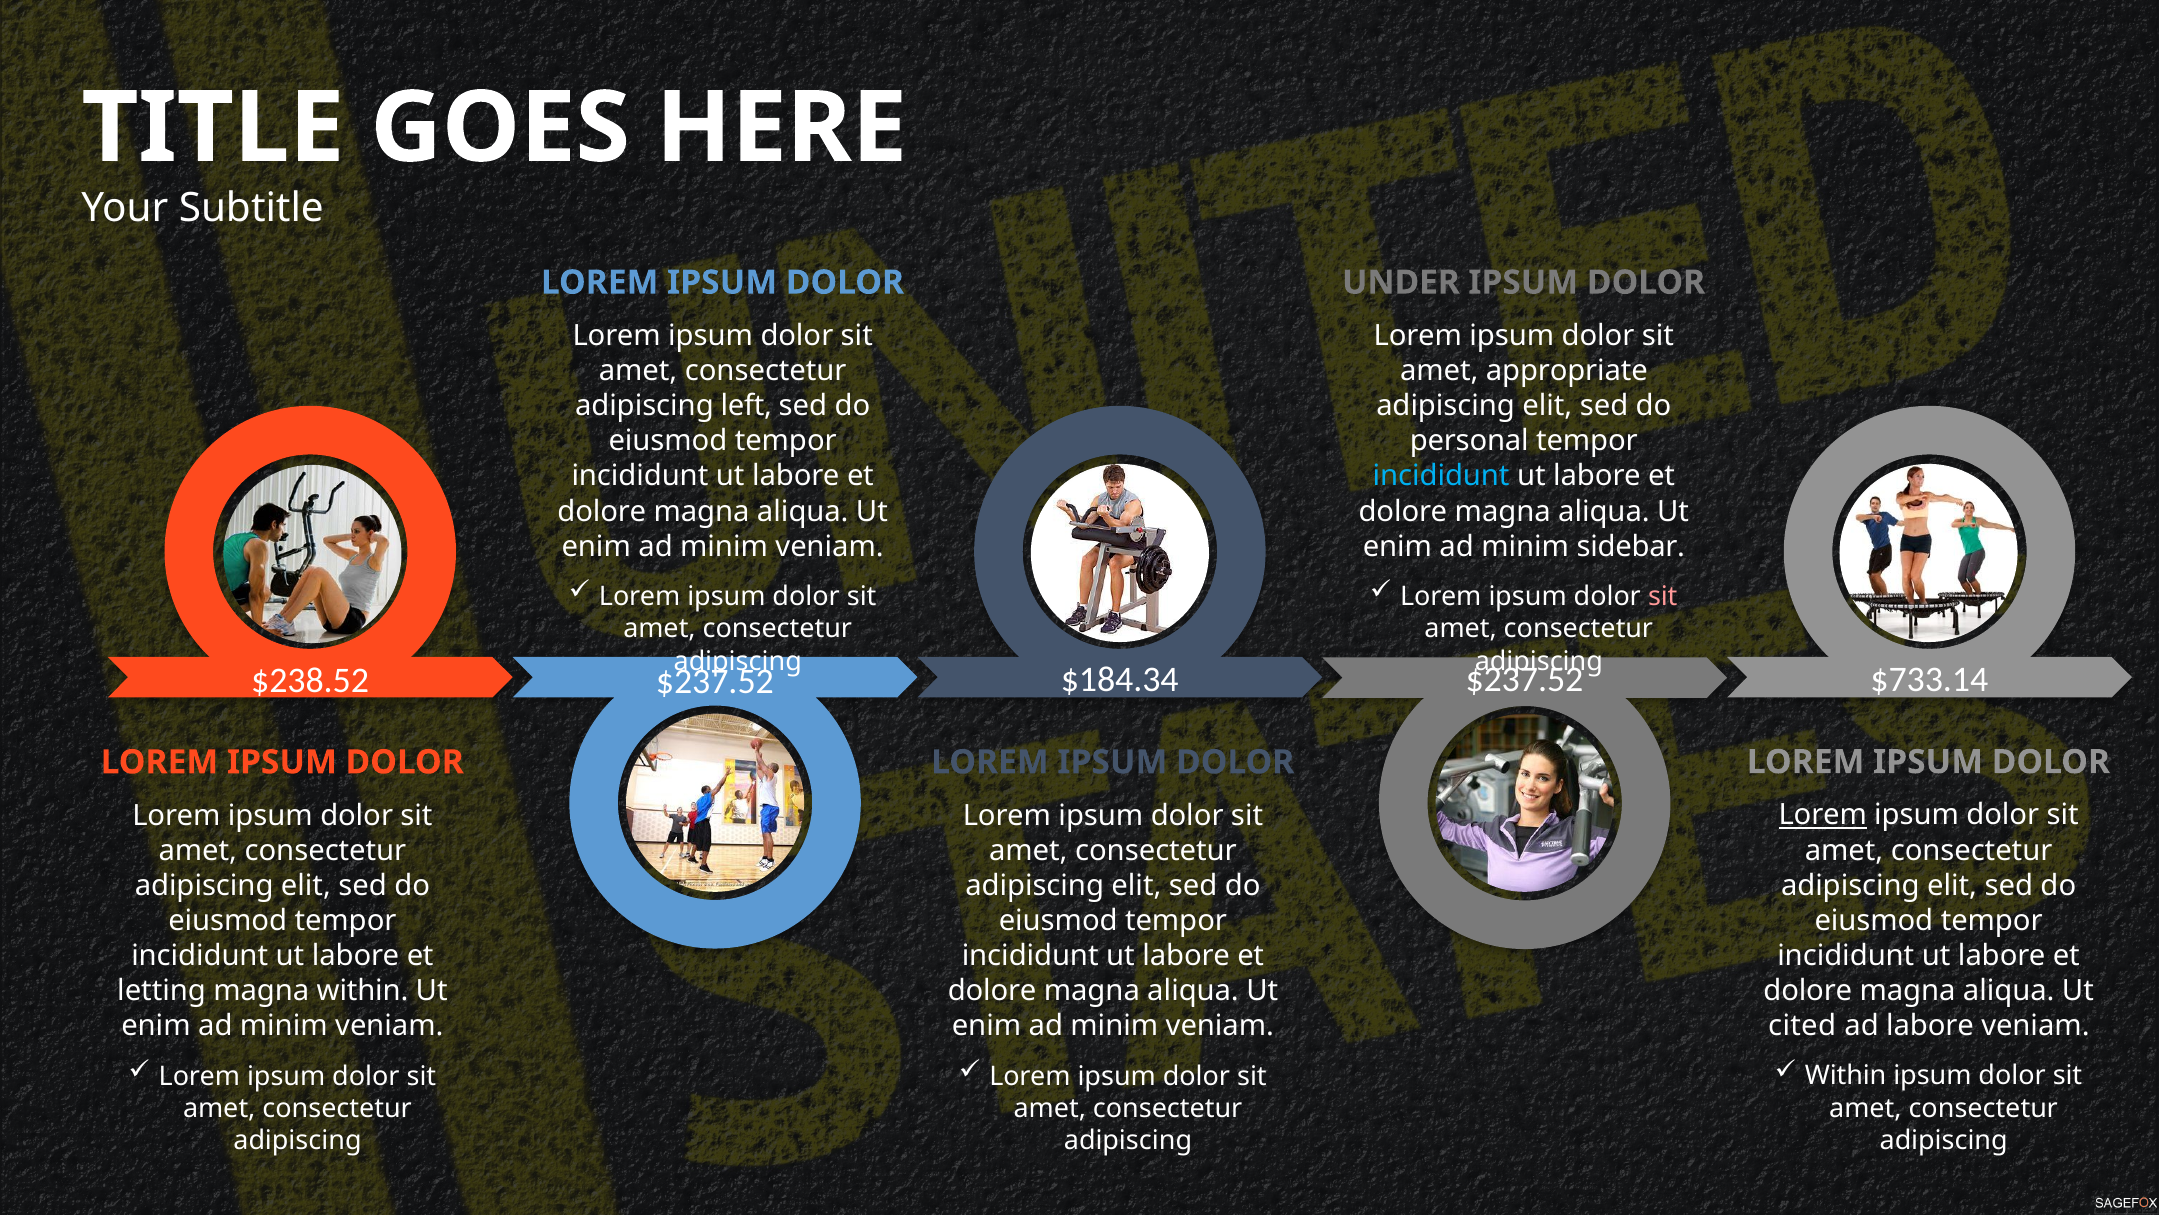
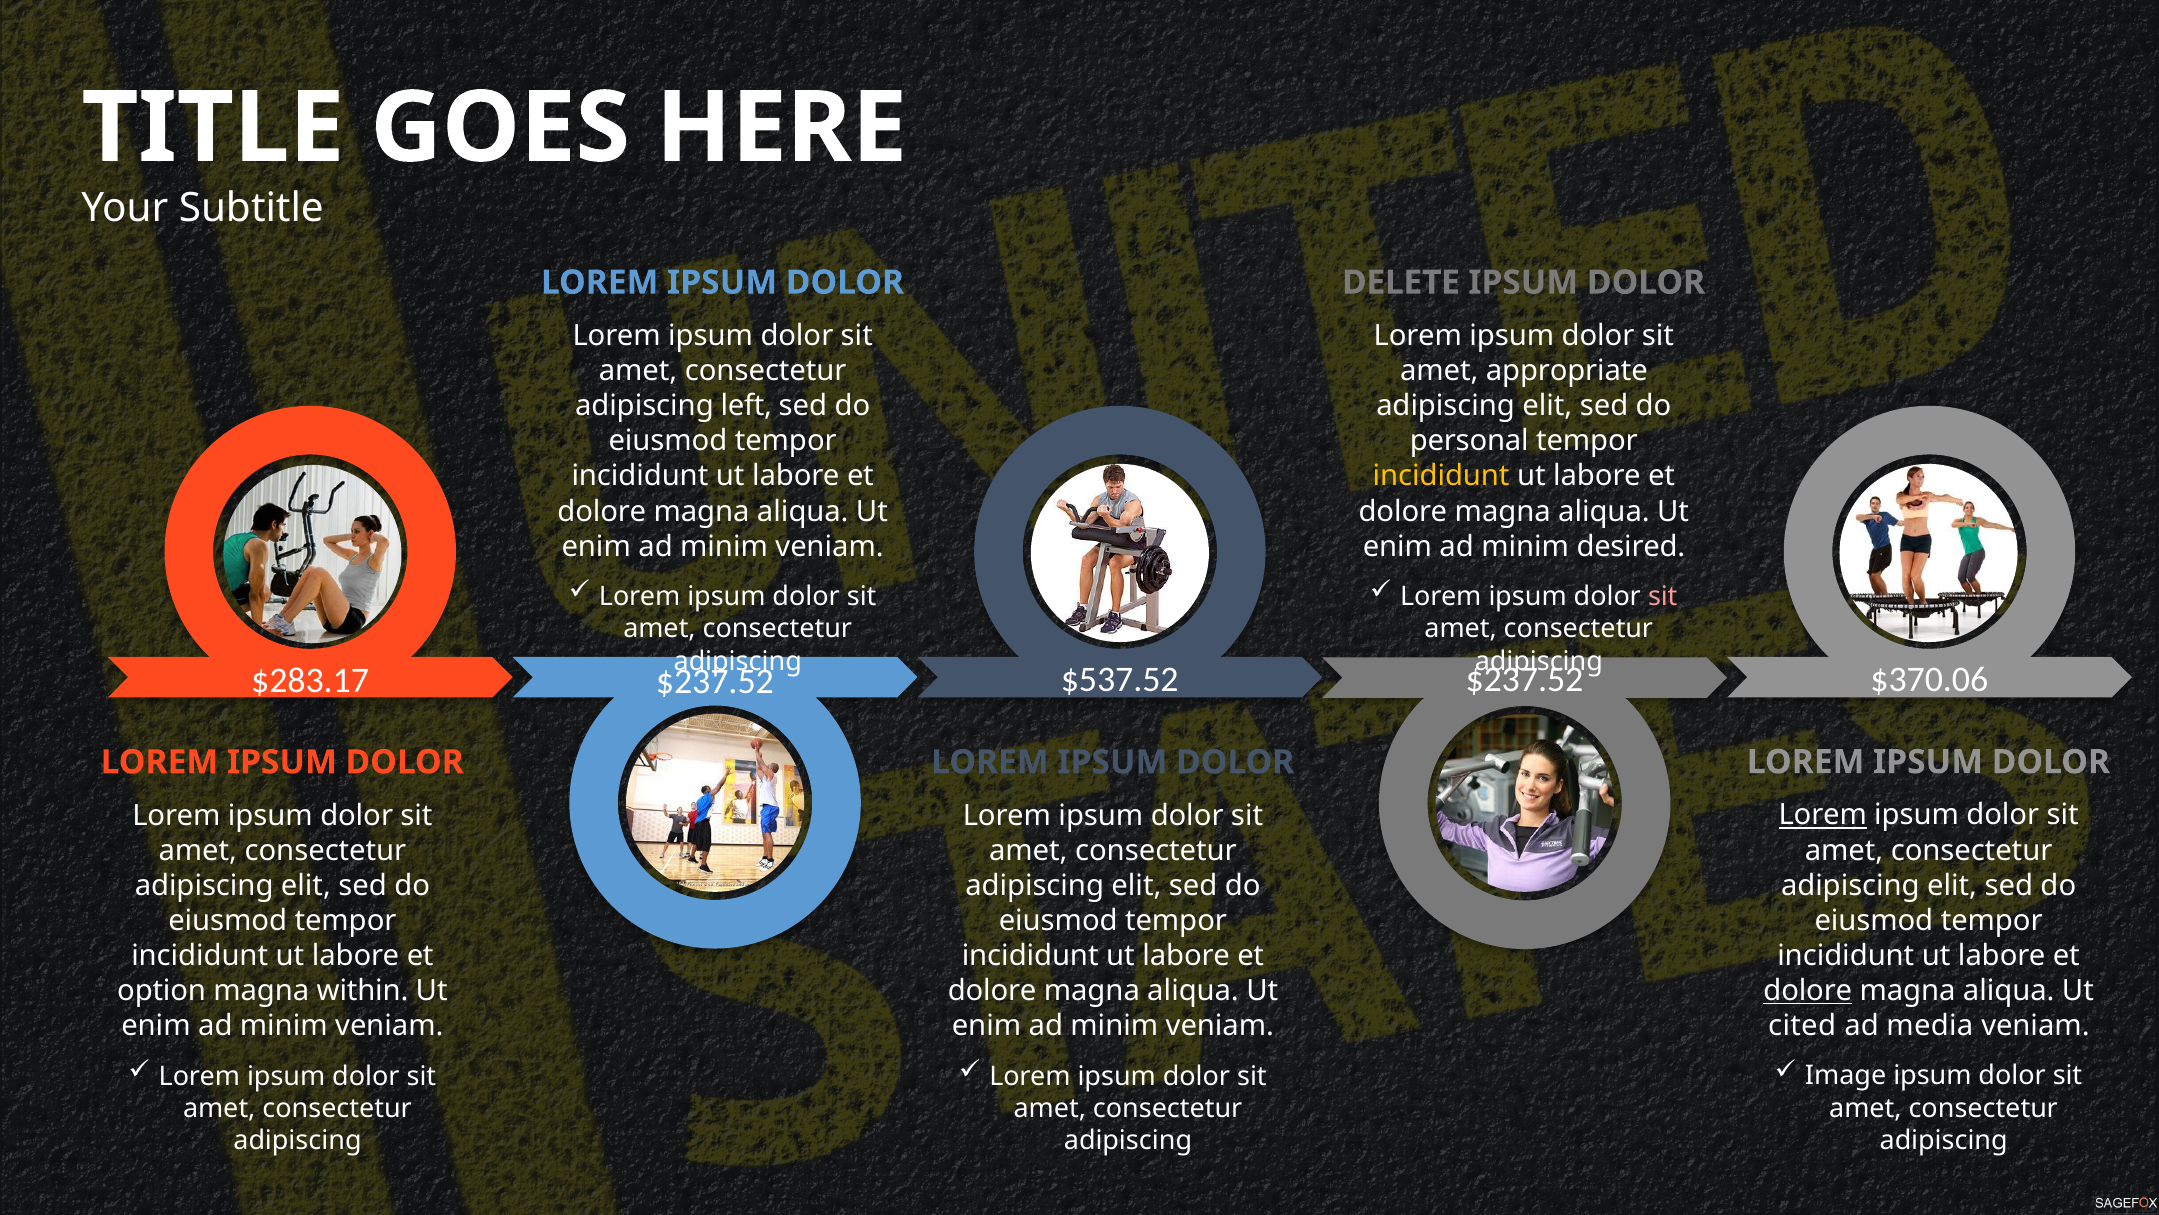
UNDER: UNDER -> DELETE (1401, 282)
incididunt colour: light blue -> yellow (1441, 476)
sidebar: sidebar -> desired (1631, 546)
$238.52: $238.52 -> $283.17 (310, 680)
$184.34: $184.34 -> $537.52 (1120, 679)
$733.14: $733.14 -> $370.06 (1929, 679)
letting: letting -> option (162, 991)
dolore underline: none -> present (1808, 991)
ad labore: labore -> media (1930, 1026)
Within: Within -> Image (1846, 1075)
